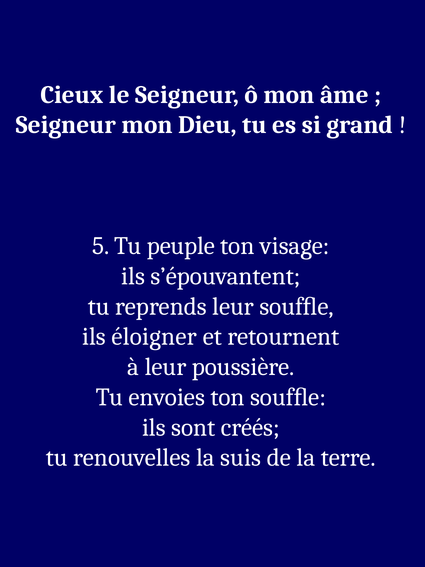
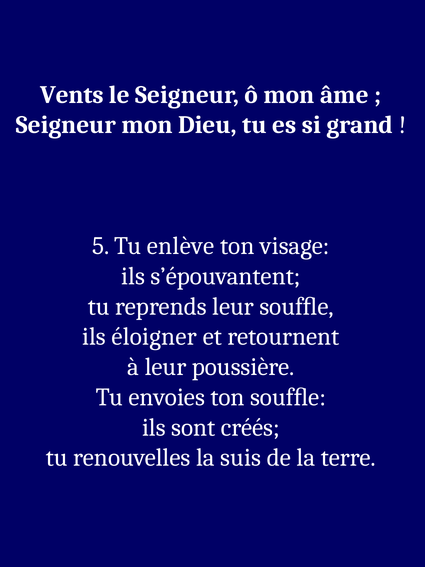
Cieux: Cieux -> Vents (72, 95)
peuple: peuple -> enlève (181, 246)
